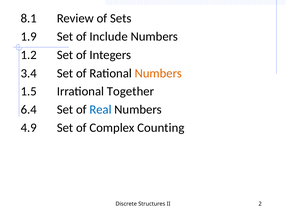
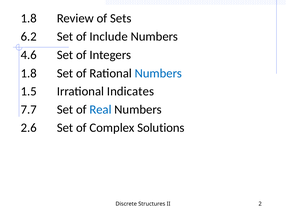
8.1: 8.1 -> 1.8 (29, 18)
1.9: 1.9 -> 6.2 (29, 37)
1.2: 1.2 -> 4.6 (29, 55)
3.4: 3.4 -> 1.8 (29, 74)
Numbers colour: orange -> blue (158, 74)
Together: Together -> Indicates (131, 92)
6.4: 6.4 -> 7.7 (29, 110)
4.9: 4.9 -> 2.6 (29, 128)
Counting: Counting -> Solutions (161, 128)
